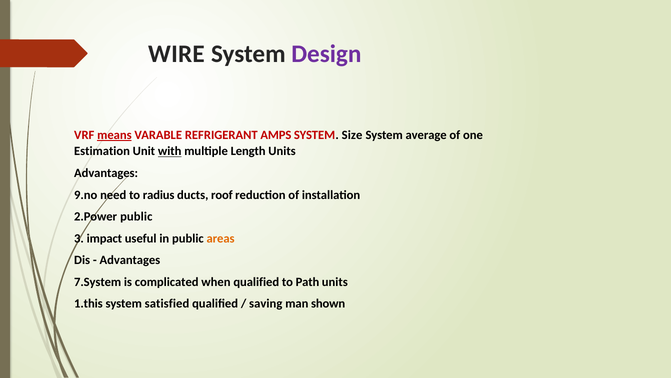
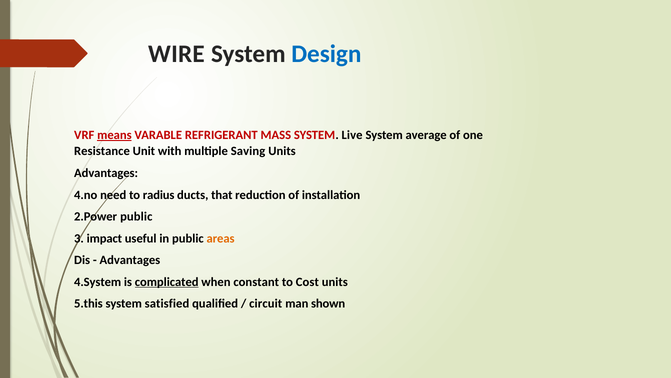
Design colour: purple -> blue (326, 54)
AMPS: AMPS -> MASS (276, 135)
Size: Size -> Live (352, 135)
Estimation: Estimation -> Resistance (102, 151)
with underline: present -> none (170, 151)
Length: Length -> Saving (248, 151)
9.no: 9.no -> 4.no (86, 195)
roof: roof -> that (222, 195)
7.System: 7.System -> 4.System (98, 282)
complicated underline: none -> present (167, 282)
when qualified: qualified -> constant (256, 282)
Path: Path -> Cost (307, 282)
1.this: 1.this -> 5.this (88, 303)
saving: saving -> circuit (266, 303)
